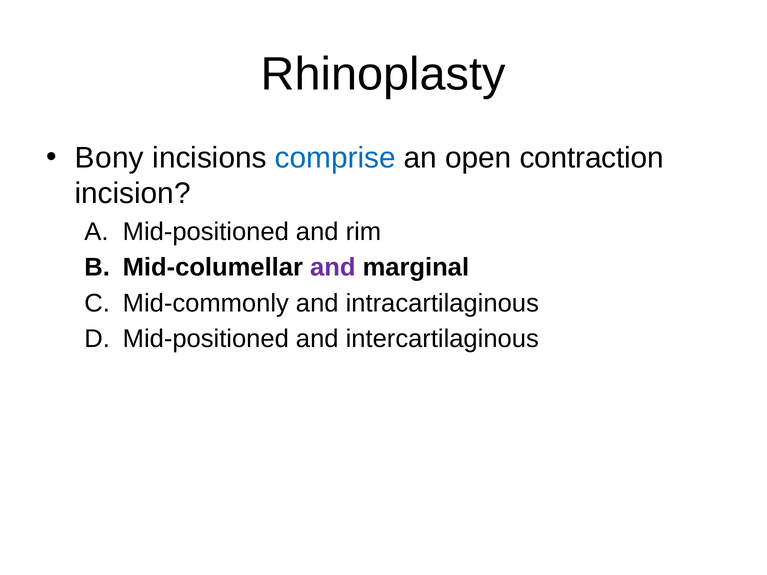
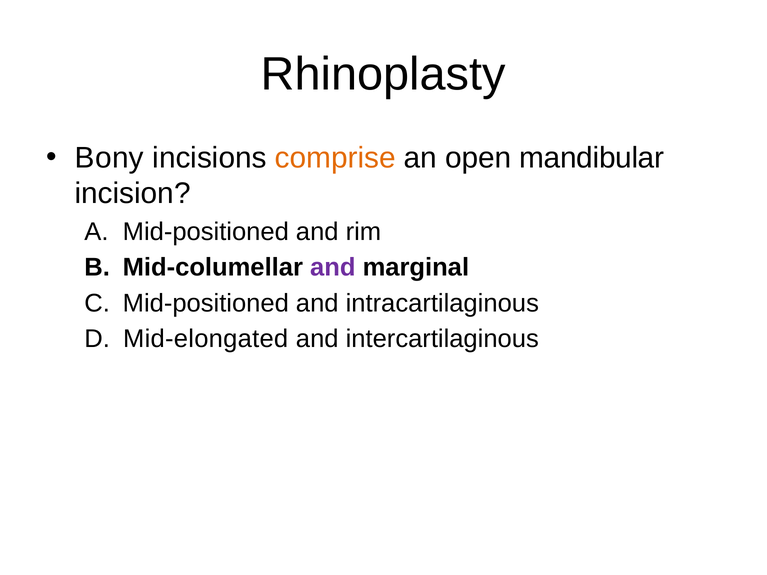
comprise colour: blue -> orange (335, 158)
contraction: contraction -> mandibular (592, 158)
Mid-commonly: Mid-commonly -> Mid-positioned (206, 303)
Mid-positioned: Mid-positioned -> Mid-elongated (206, 339)
